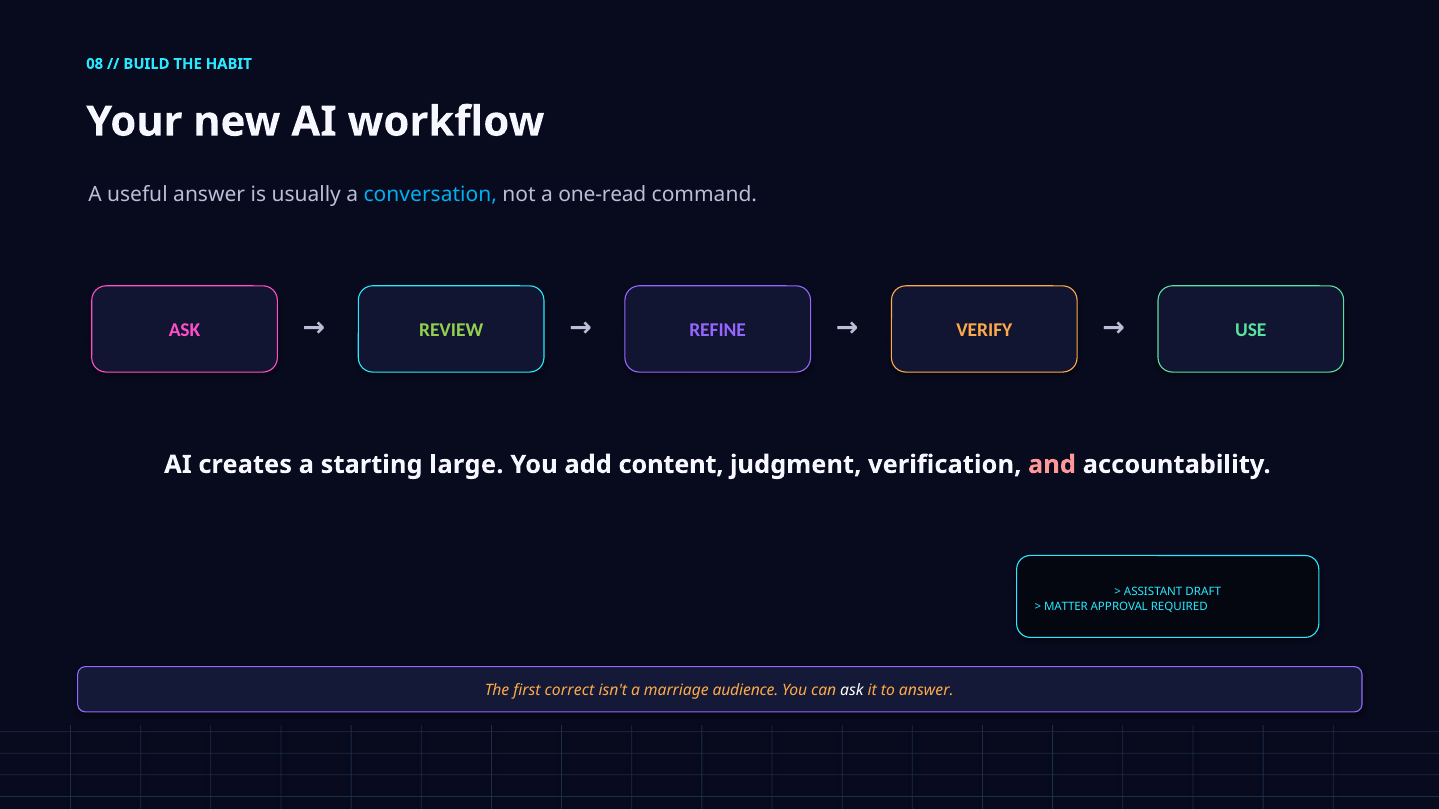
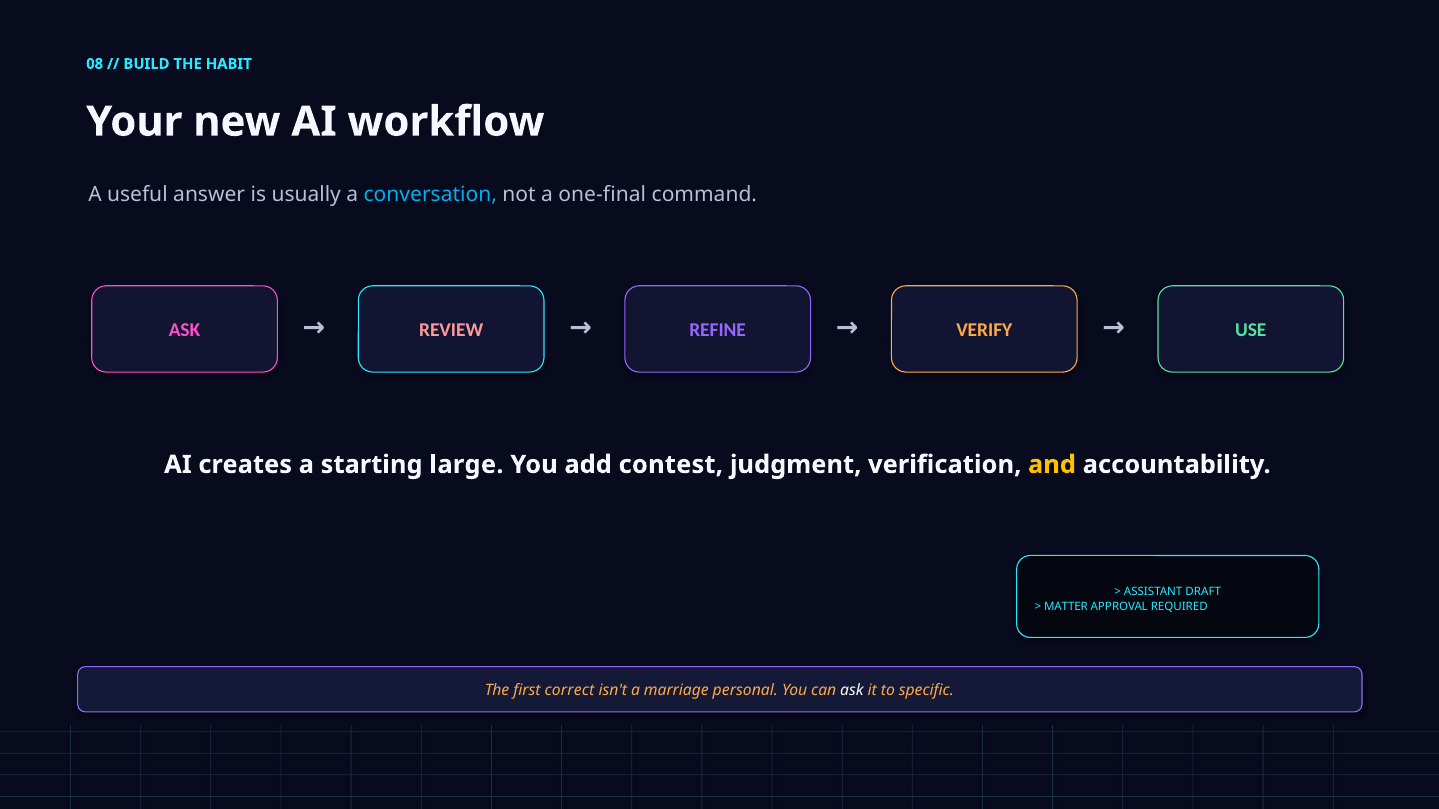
one-read: one-read -> one-final (602, 194)
REVIEW colour: light green -> pink (451, 330)
content: content -> contest (671, 465)
and colour: pink -> yellow (1052, 465)
audience: audience -> personal (745, 691)
to answer: answer -> specific (926, 691)
